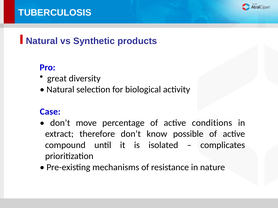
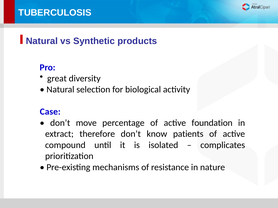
conditions: conditions -> foundation (212, 123)
possible: possible -> patients (188, 134)
